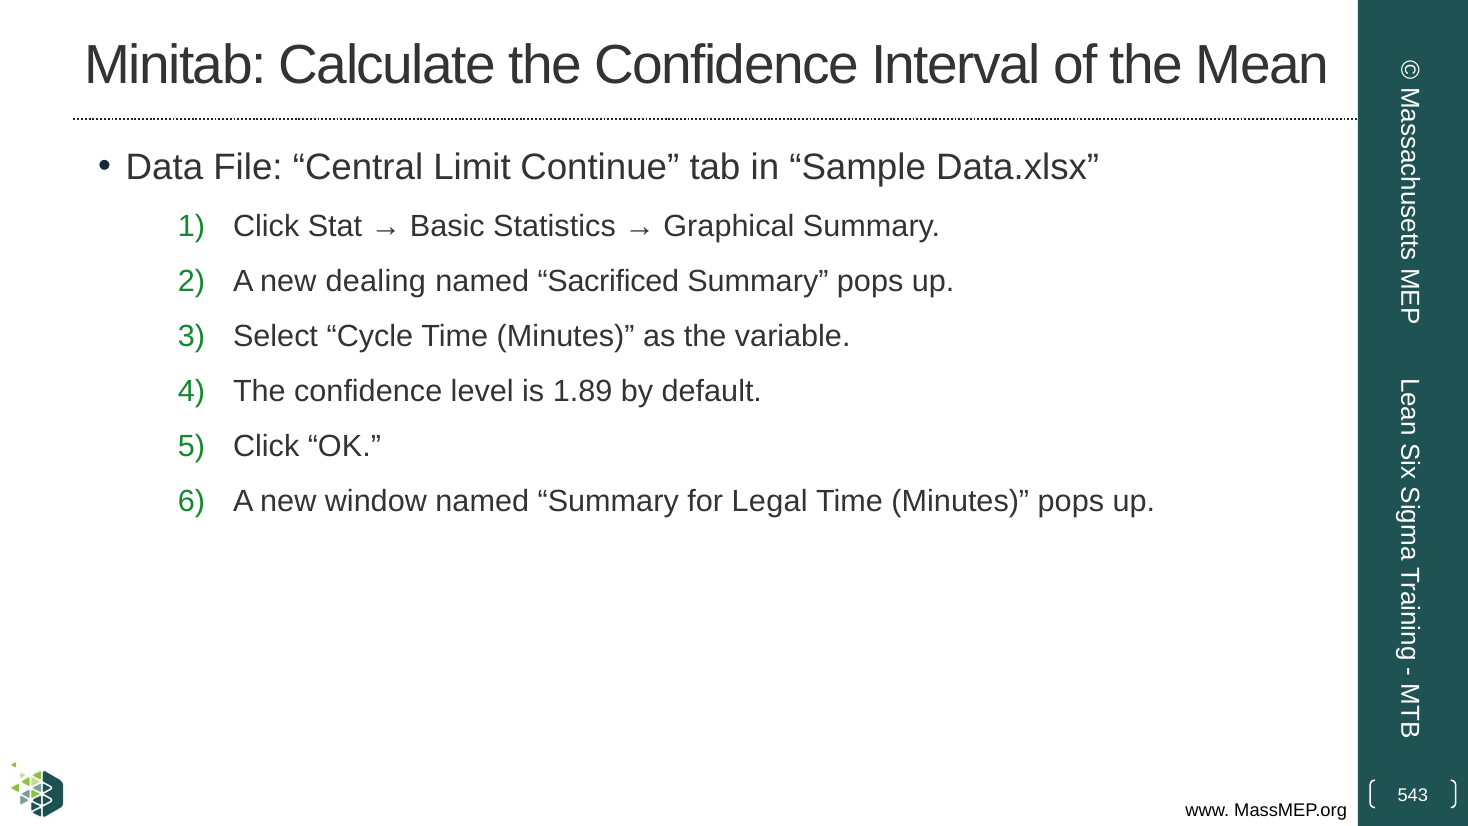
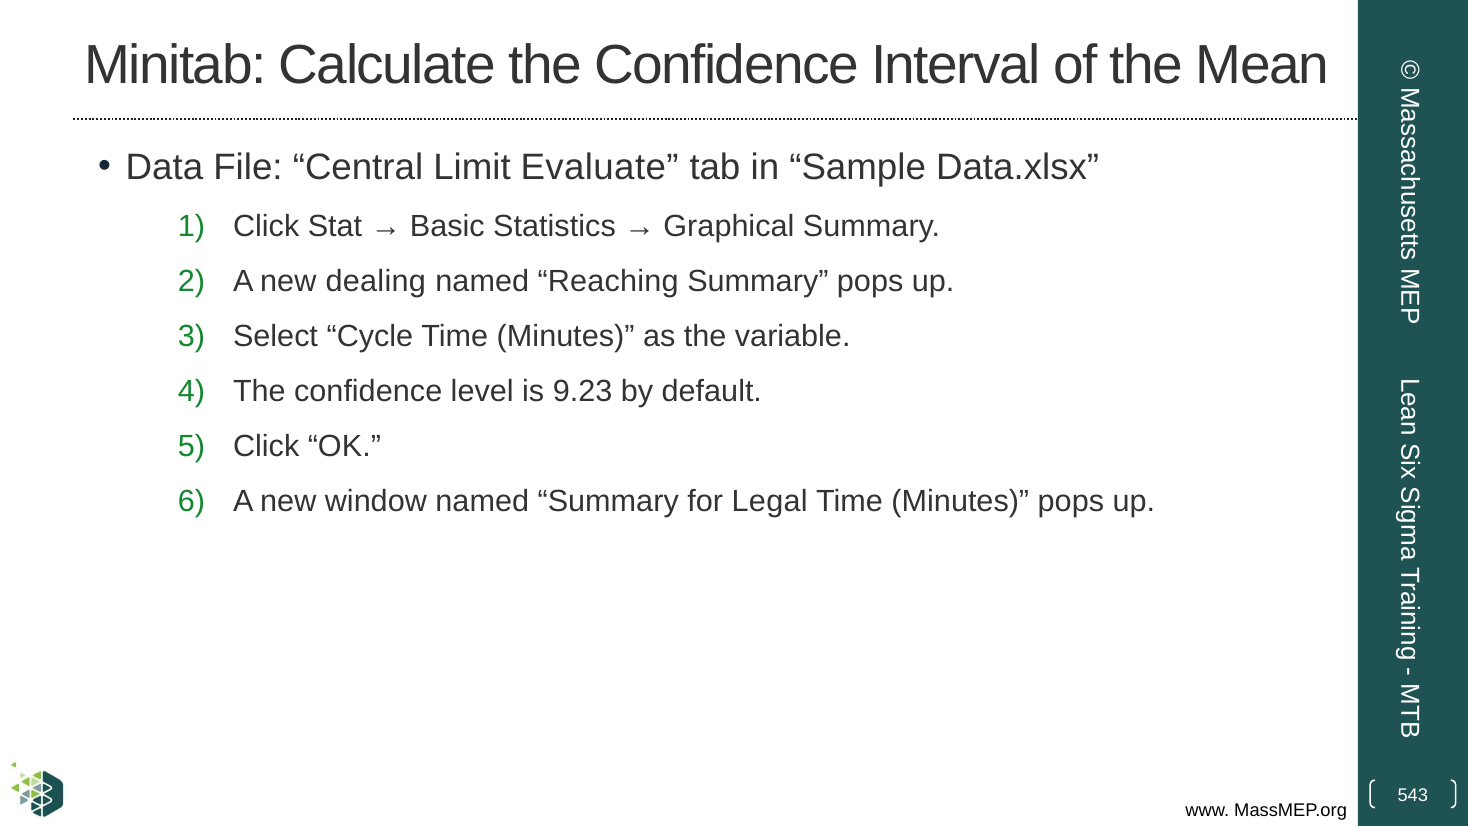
Continue: Continue -> Evaluate (600, 168)
Sacrificed: Sacrificed -> Reaching (608, 281)
1.89: 1.89 -> 9.23 (583, 391)
